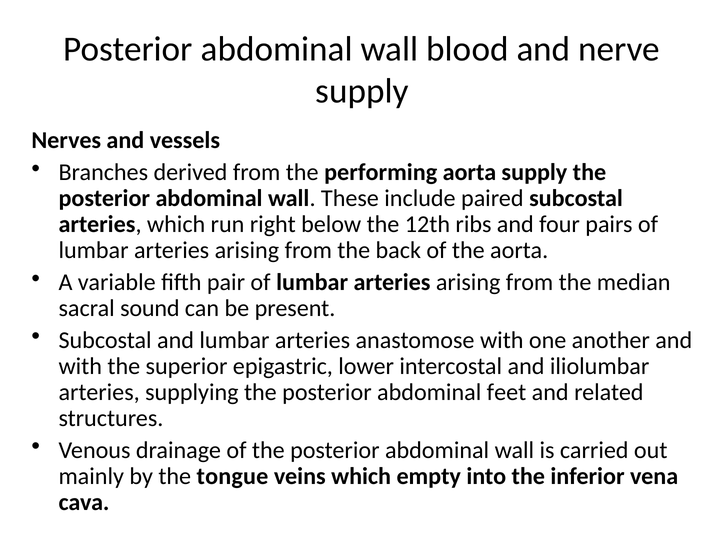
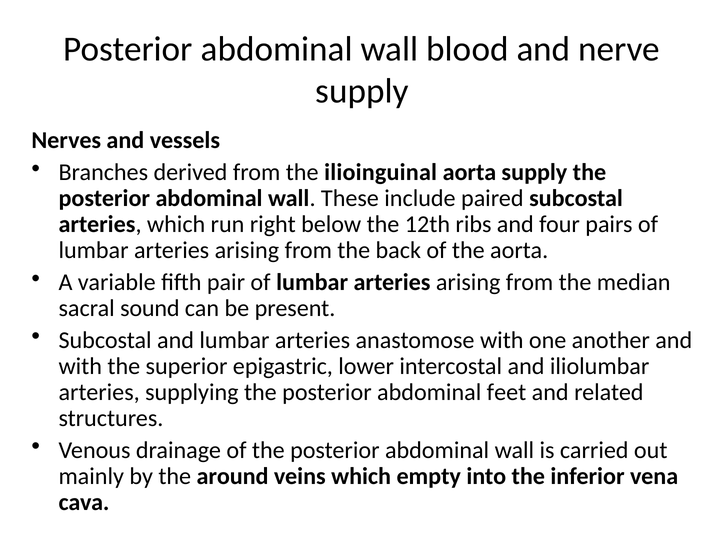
performing: performing -> ilioinguinal (381, 172)
tongue: tongue -> around (233, 476)
